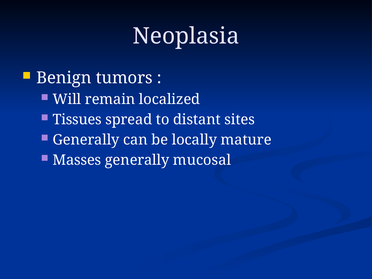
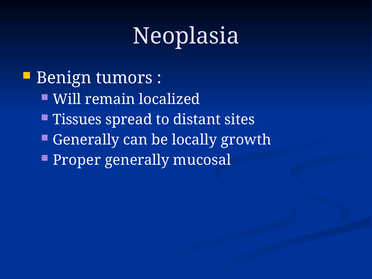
mature: mature -> growth (246, 140)
Masses: Masses -> Proper (77, 160)
